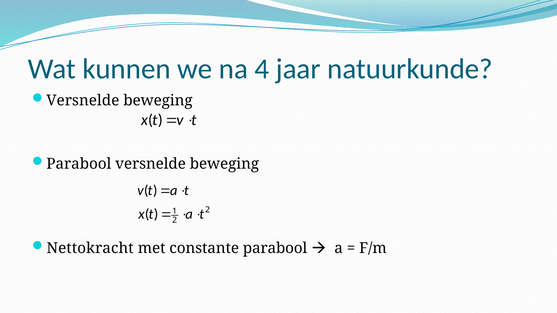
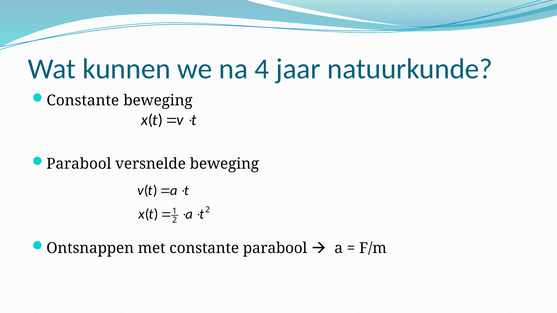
Versnelde: Versnelde -> Constante (83, 101)
Nettokracht: Nettokracht -> Ontsnappen (90, 248)
